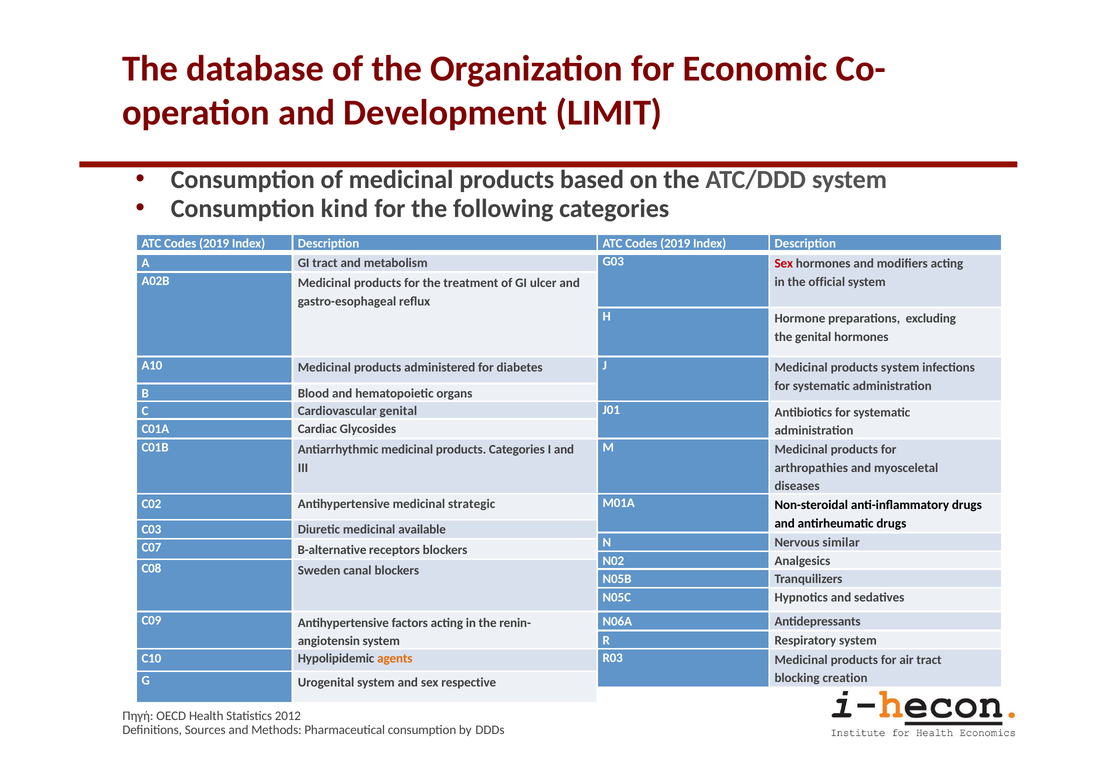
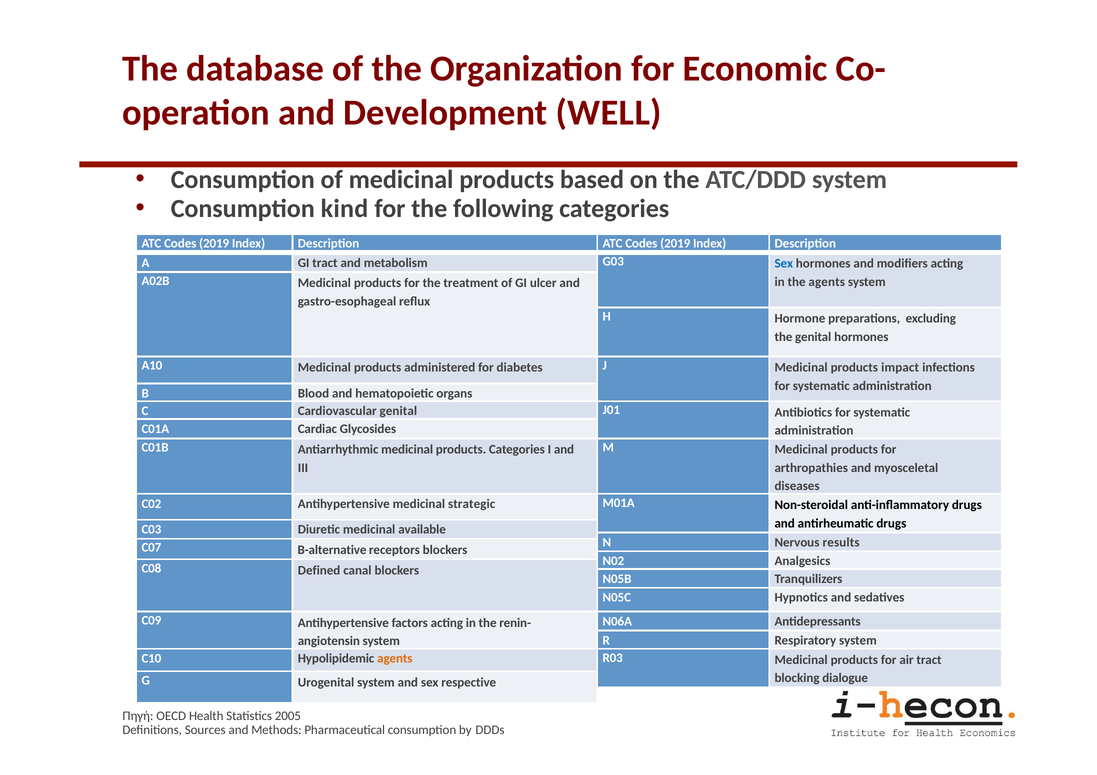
LIMIT: LIMIT -> WELL (609, 113)
Sex colour: red -> blue (784, 264)
the official: official -> agents (827, 282)
products system: system -> impact (900, 368)
similar: similar -> results (841, 542)
Sweden: Sweden -> Defined (319, 571)
creation: creation -> dialogue (845, 678)
2012: 2012 -> 2005 (288, 716)
